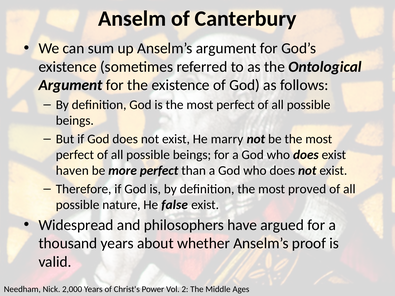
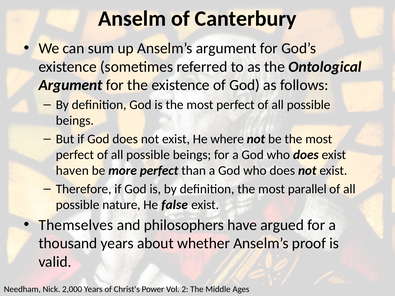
marry: marry -> where (227, 139)
proved: proved -> parallel (307, 189)
Widespread: Widespread -> Themselves (76, 225)
